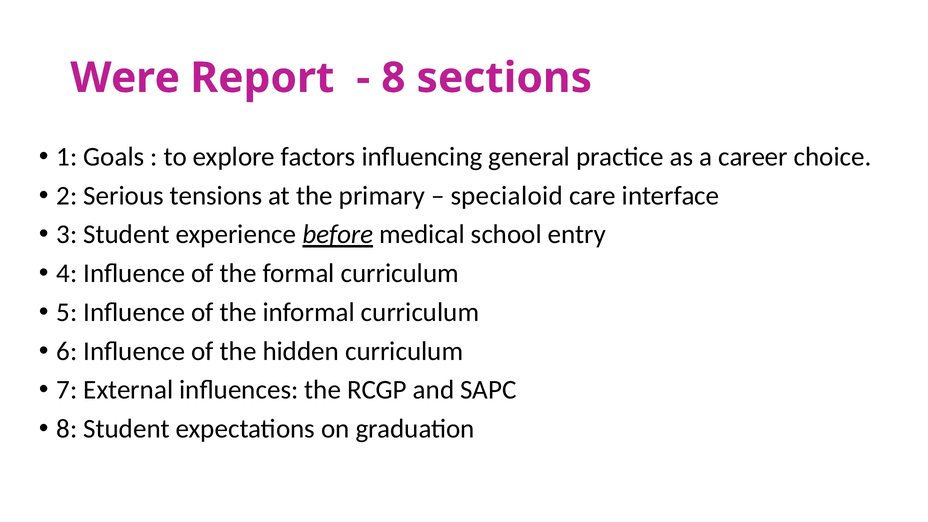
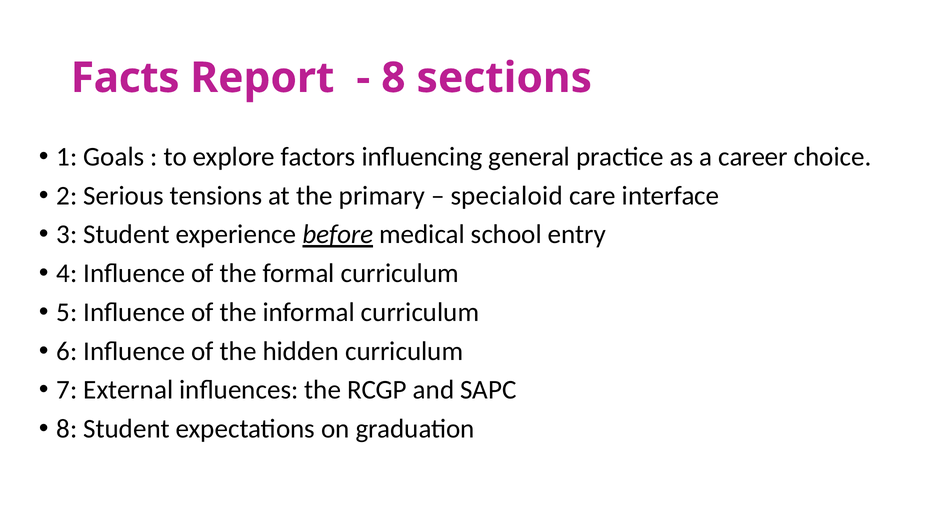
Were: Were -> Facts (125, 78)
